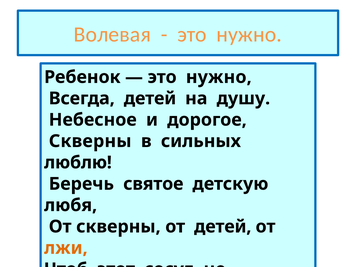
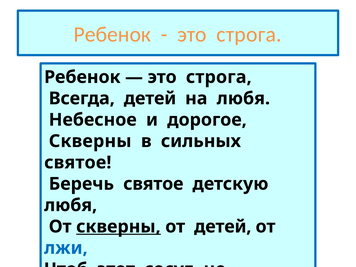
Волевая: Волевая -> Ребенок (112, 34)
нужно: нужно -> строга (249, 34)
нужно: нужно -> строга (219, 77)
на душу: душу -> любя (243, 98)
люблю: люблю -> святое (78, 163)
скверны underline: none -> present (118, 227)
лжи colour: orange -> blue (66, 248)
